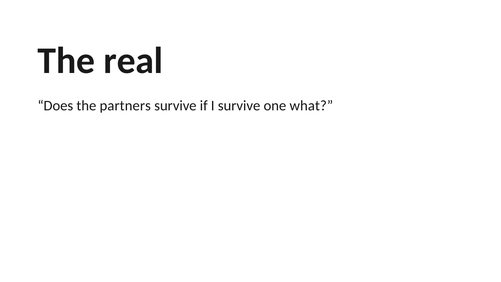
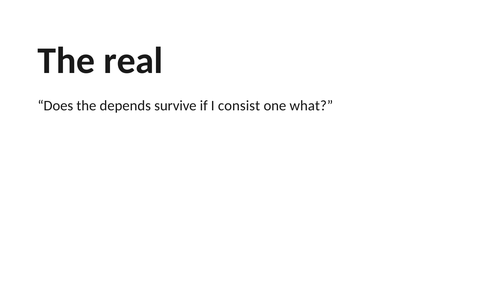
partners: partners -> depends (125, 106)
I survive: survive -> consist (239, 106)
